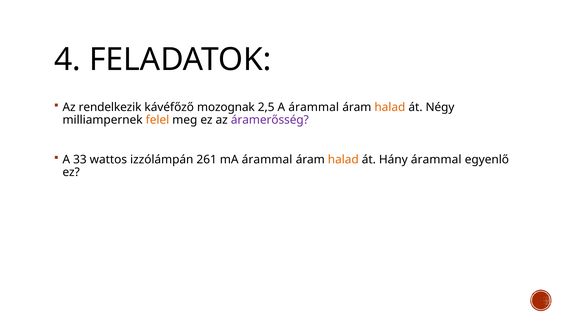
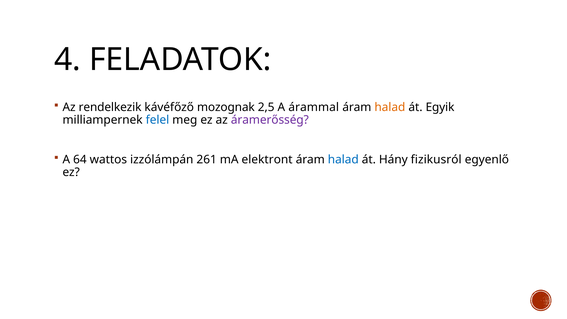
Négy: Négy -> Egyik (440, 107)
felel colour: orange -> blue (157, 120)
33: 33 -> 64 (80, 160)
mA árammal: árammal -> elektront (267, 160)
halad colour: orange -> blue (343, 160)
Hány árammal: árammal -> fizikusról (436, 160)
